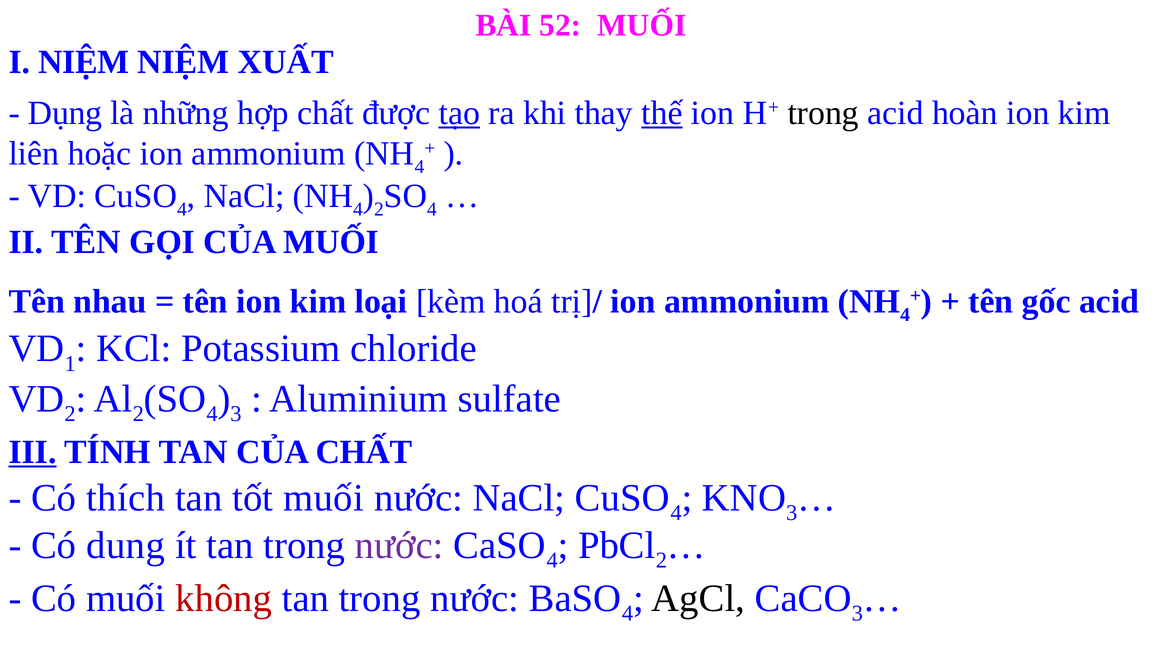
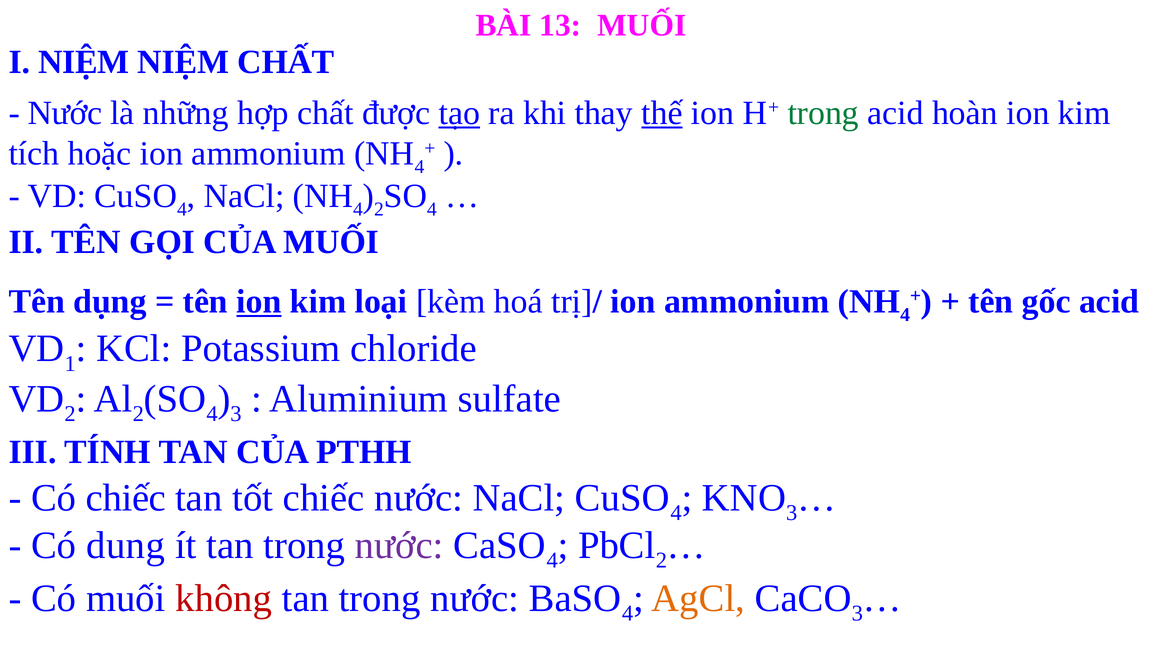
52: 52 -> 13 (560, 25)
NIỆM XUẤT: XUẤT -> CHẤT (286, 62)
Dụng: Dụng -> Nước (65, 113)
trong colour: black -> green (823, 113)
liên: liên -> tích (34, 154)
nhau: nhau -> dụng (110, 301)
ion underline: none -> present (259, 301)
III underline: present -> none (33, 452)
CỦA CHẤT: CHẤT -> PTHH (364, 452)
Có thích: thích -> chiếc (126, 498)
tốt muối: muối -> chiếc (324, 498)
AgCl colour: black -> orange (698, 598)
